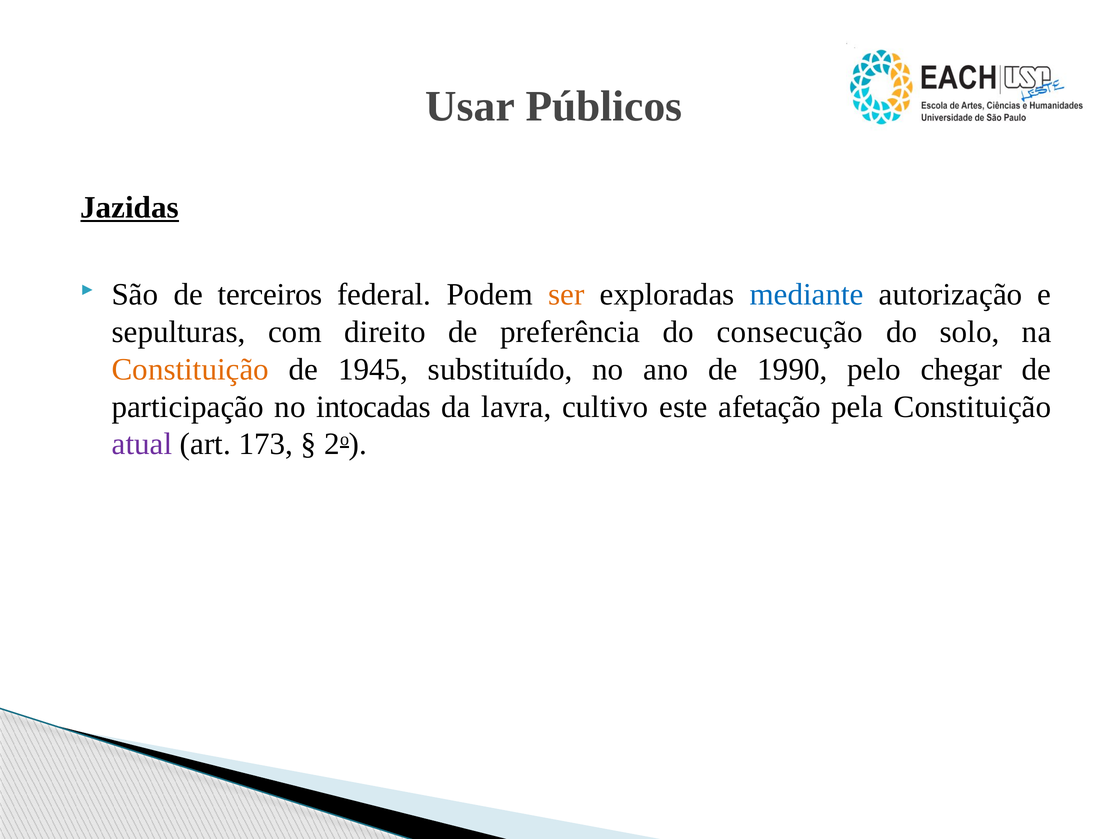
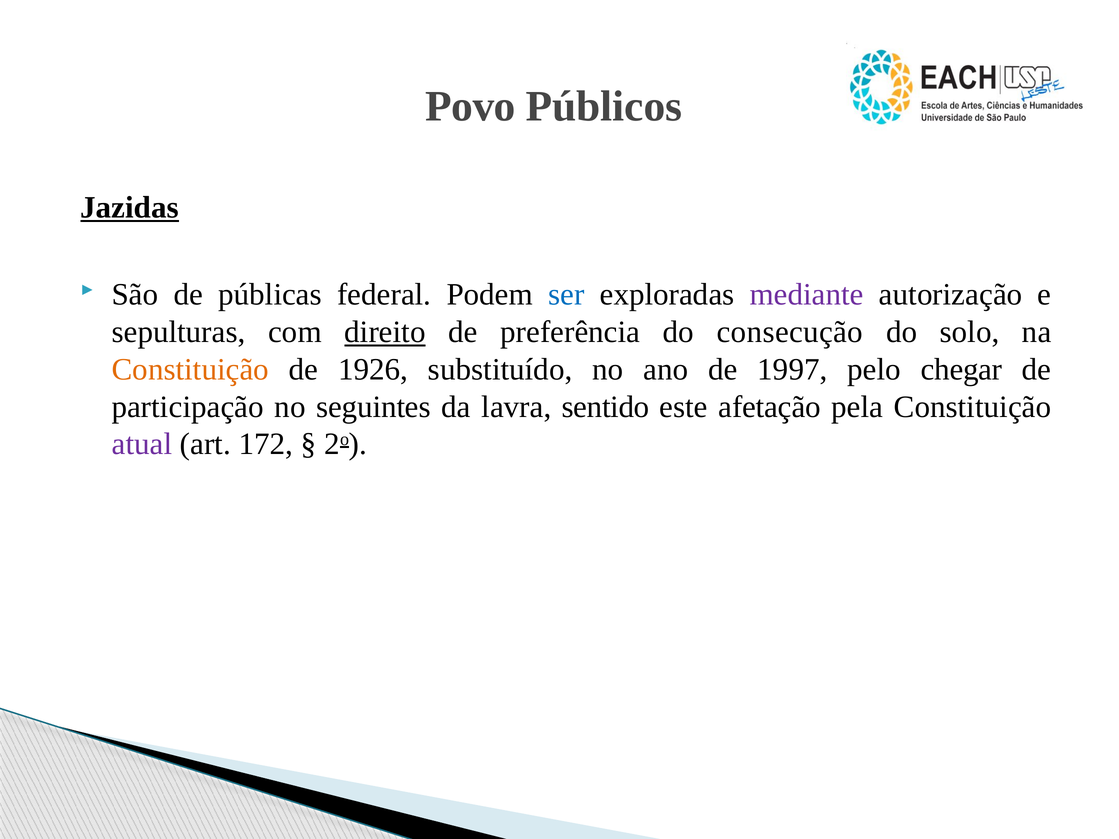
Usar: Usar -> Povo (470, 107)
terceiros: terceiros -> públicas (270, 295)
ser colour: orange -> blue (566, 295)
mediante colour: blue -> purple (807, 295)
direito underline: none -> present (385, 332)
1945: 1945 -> 1926 (373, 370)
1990: 1990 -> 1997 (792, 370)
intocadas: intocadas -> seguintes (374, 407)
cultivo: cultivo -> sentido (605, 407)
173: 173 -> 172 (266, 444)
